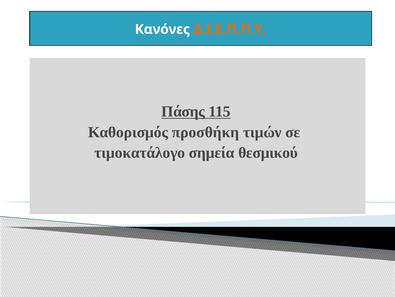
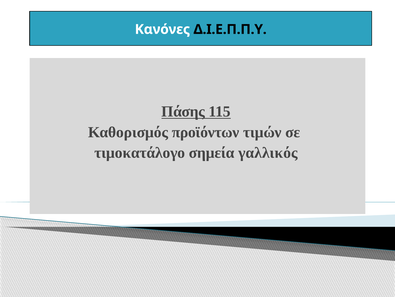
Δ.Ι.Ε.Π.Π.Υ colour: orange -> black (230, 29)
προσθήκη: προσθήκη -> προϊόντων (206, 132)
θεσμικού: θεσμικού -> γαλλικός (268, 152)
